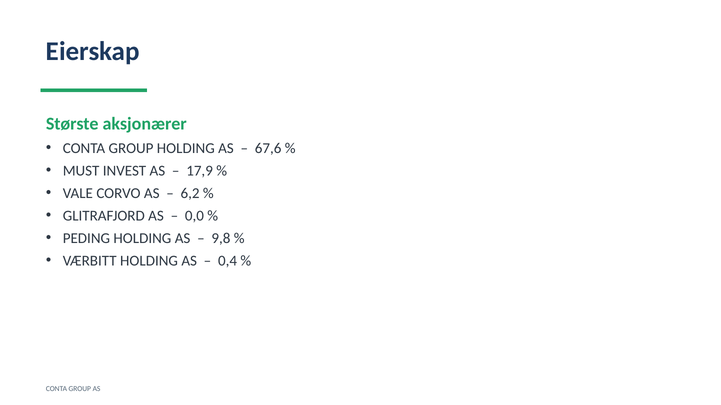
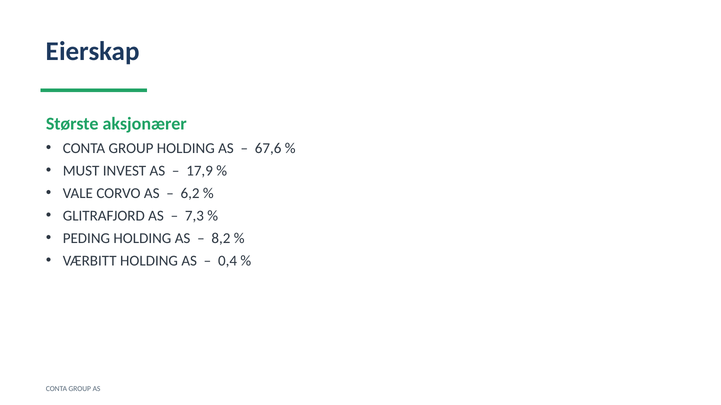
0,0: 0,0 -> 7,3 (194, 216)
9,8: 9,8 -> 8,2 (221, 238)
